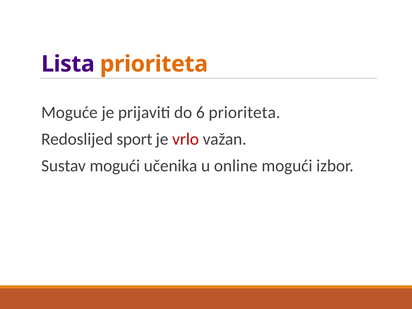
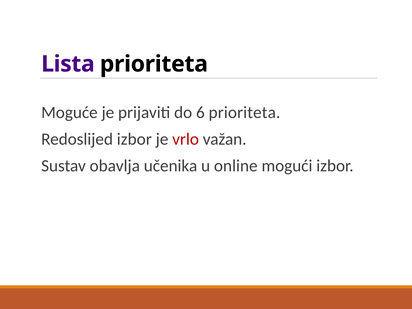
prioriteta colour: orange -> black (154, 64)
Redoslijed sport: sport -> izbor (134, 139)
Sustav mogući: mogući -> obavlja (115, 166)
